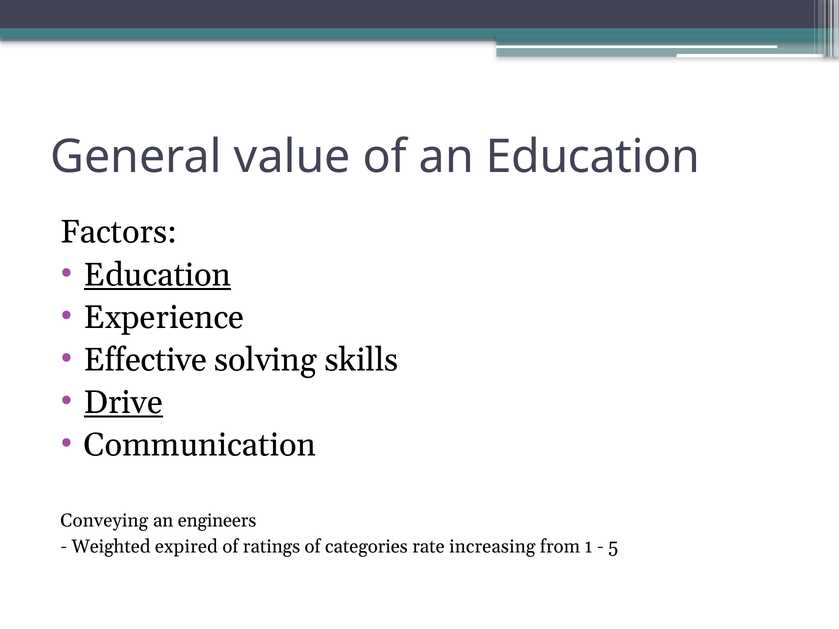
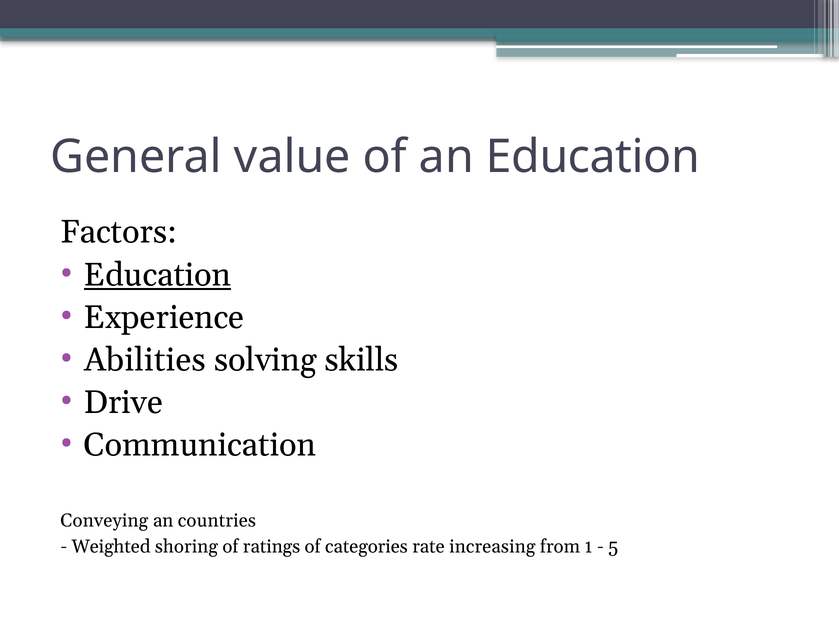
Effective: Effective -> Abilities (145, 360)
Drive underline: present -> none (123, 403)
engineers: engineers -> countries (217, 521)
expired: expired -> shoring (186, 547)
